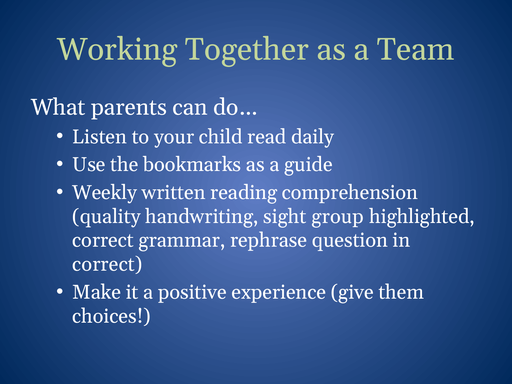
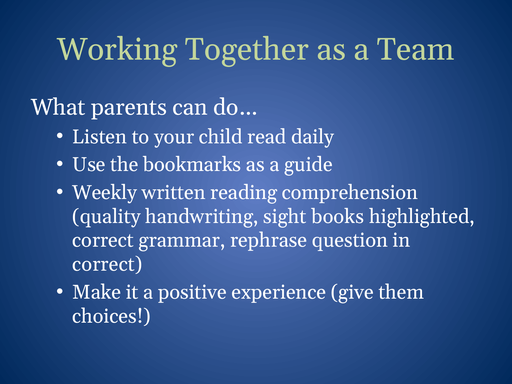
group: group -> books (338, 217)
